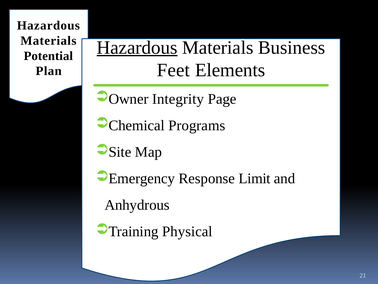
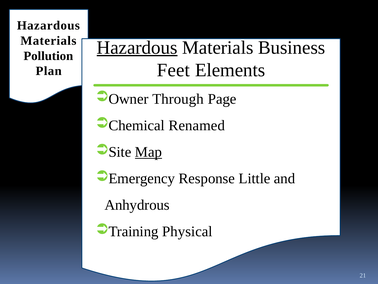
Potential: Potential -> Pollution (48, 56)
Integrity: Integrity -> Through (178, 99)
Programs: Programs -> Renamed (197, 125)
Map underline: none -> present (148, 152)
Limit: Limit -> Little (254, 178)
